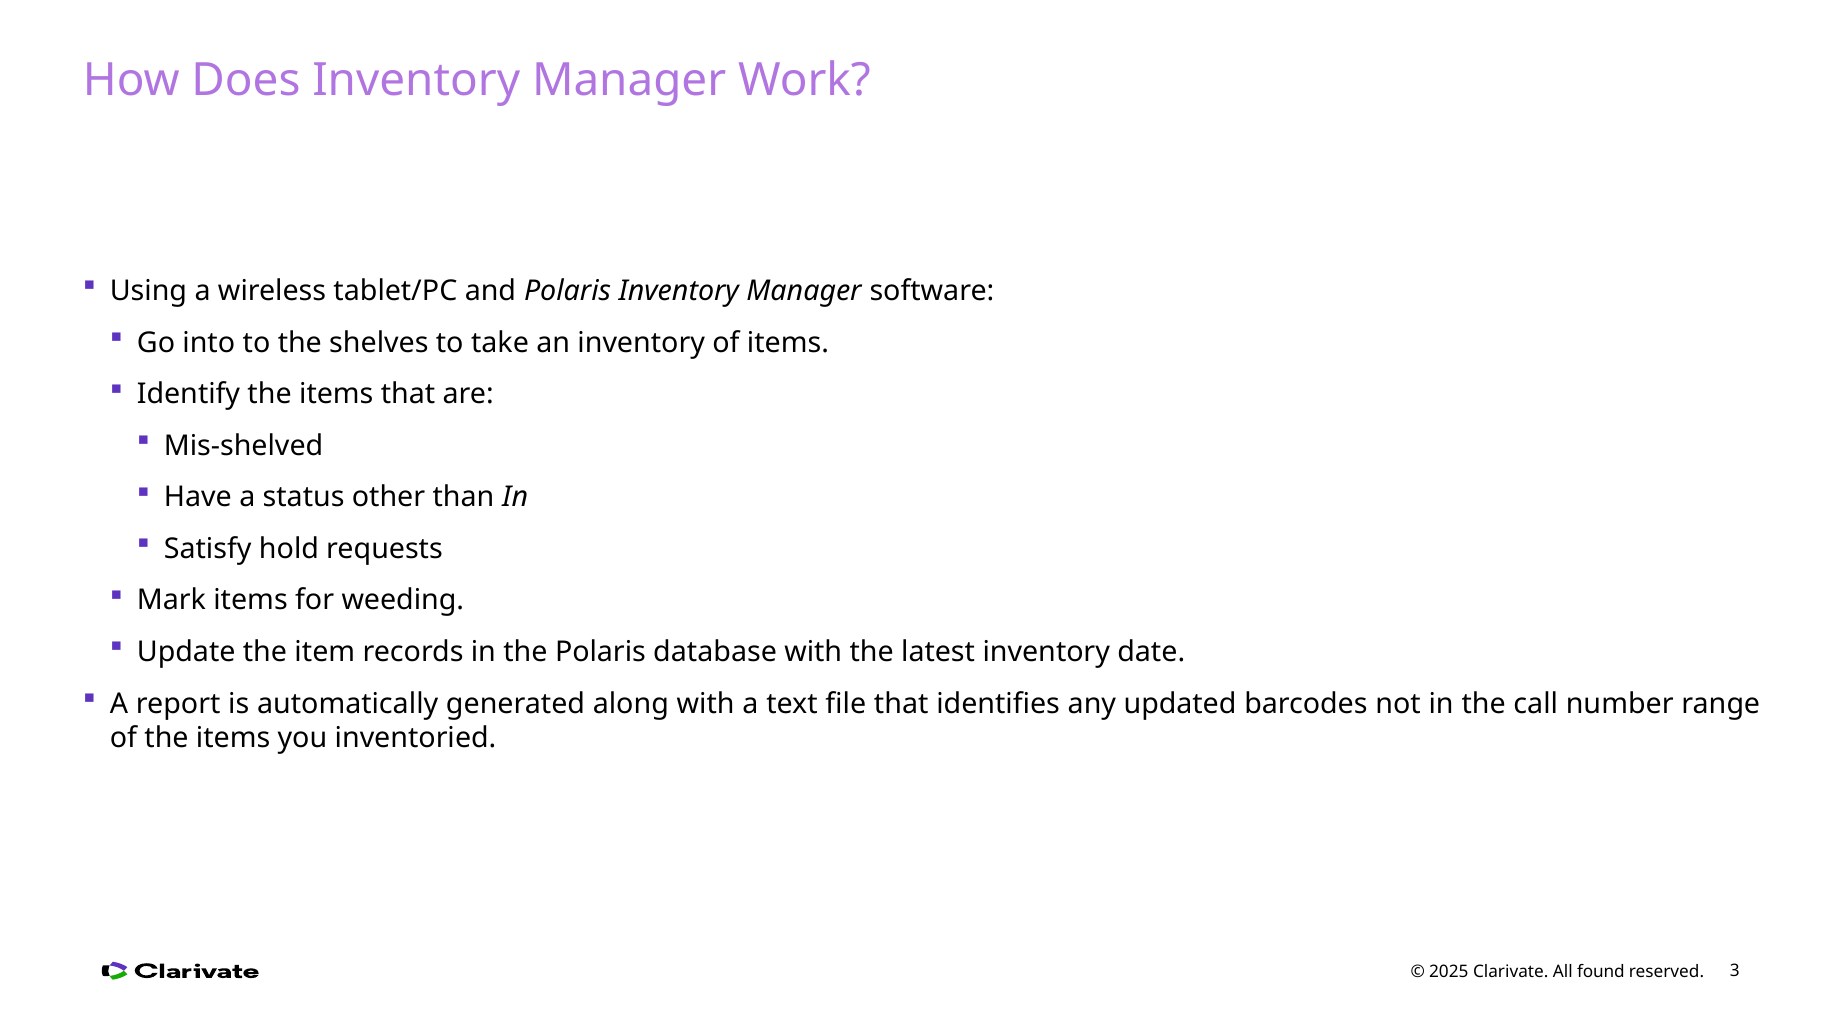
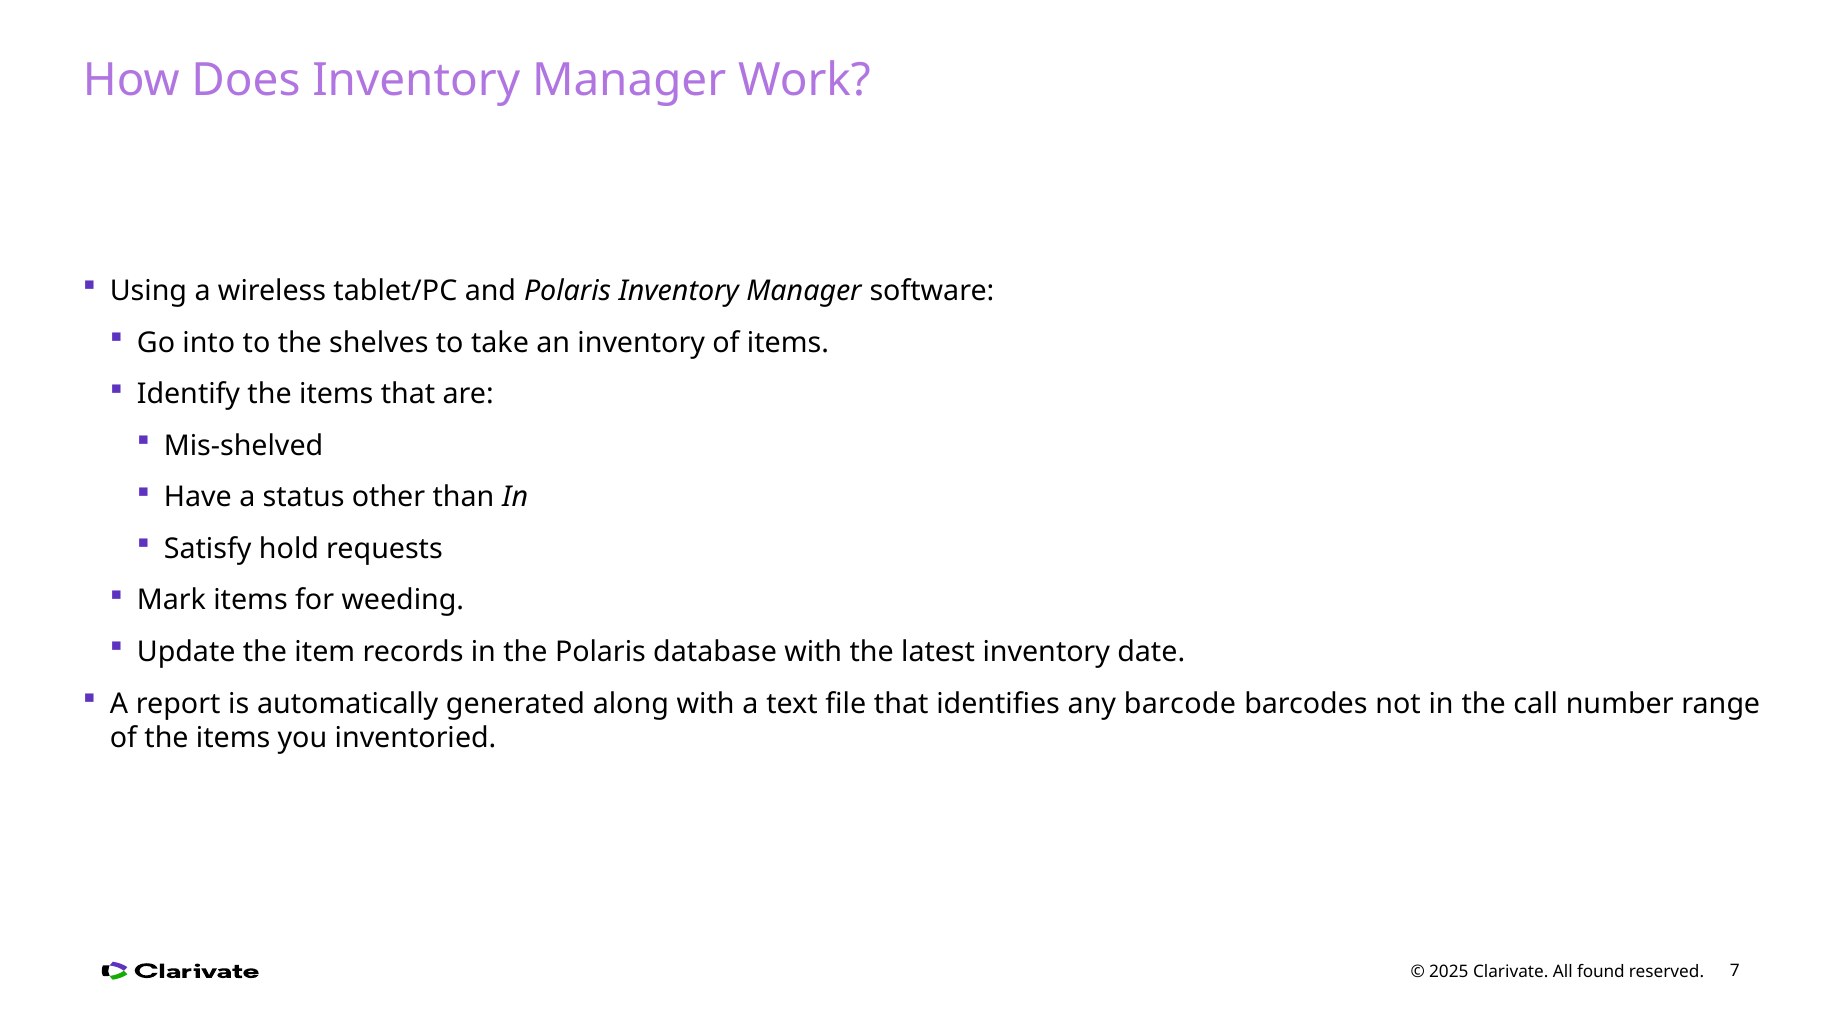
updated: updated -> barcode (1180, 704)
3: 3 -> 7 (1735, 970)
